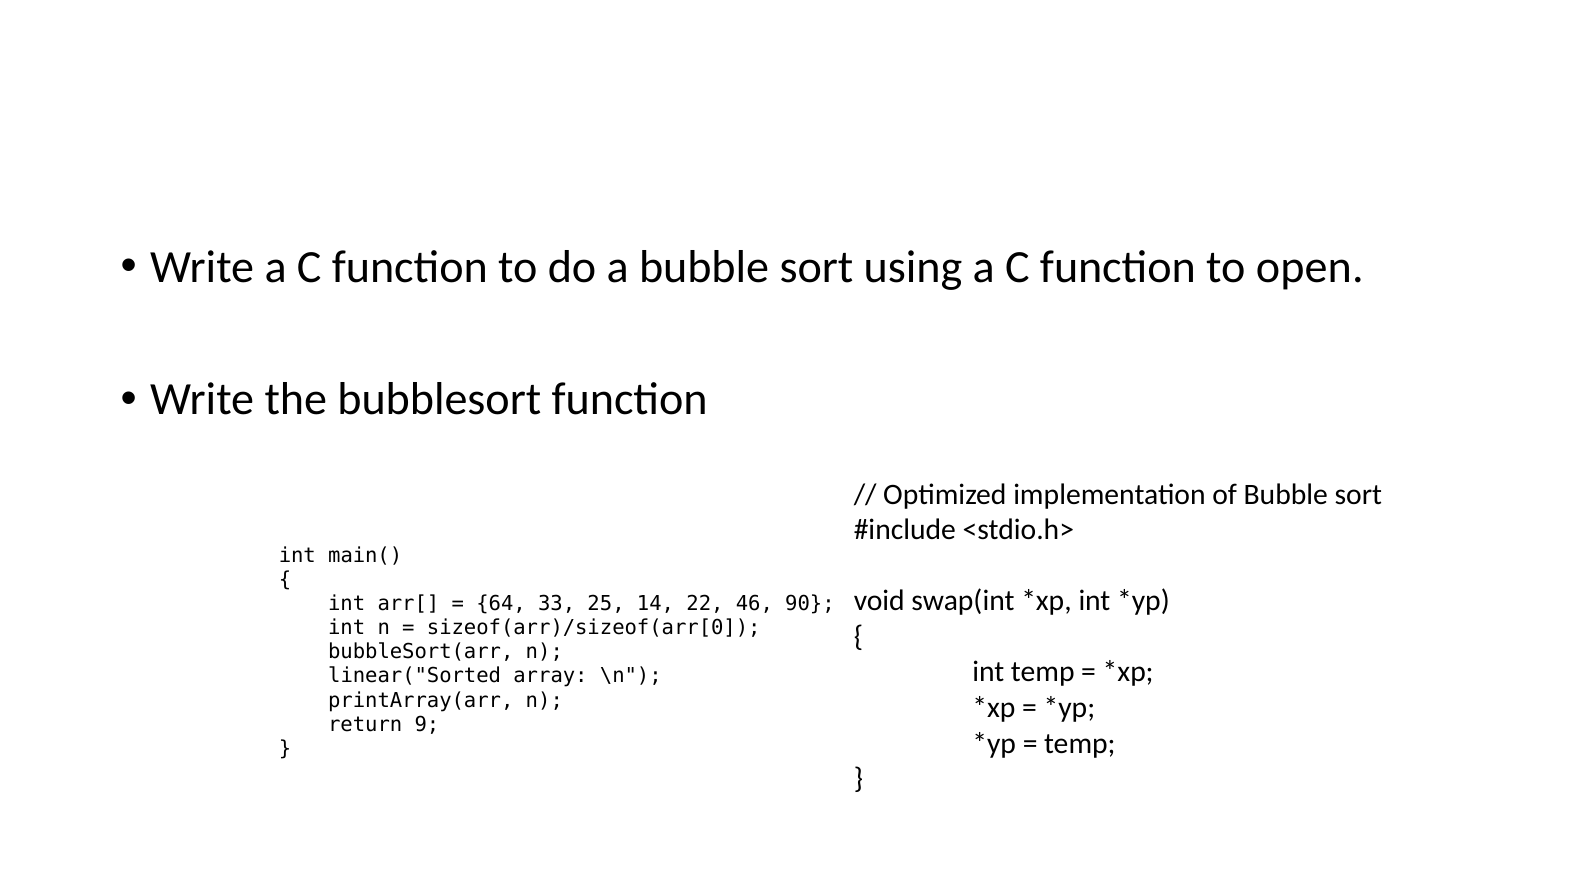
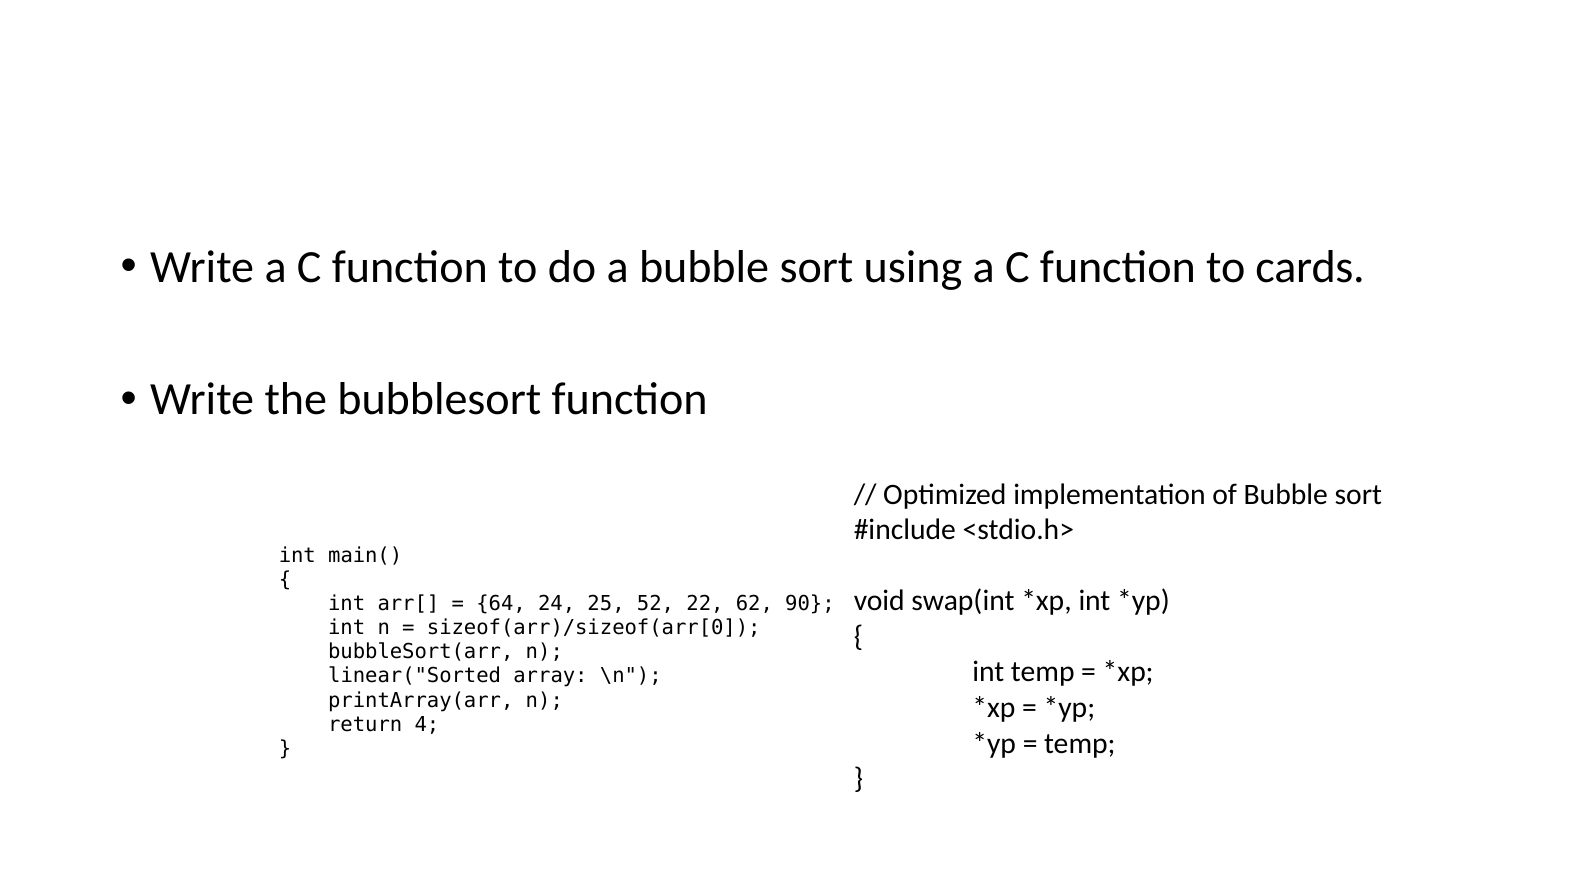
open: open -> cards (1310, 267)
33: 33 -> 24 (557, 604)
14: 14 -> 52 (656, 604)
46: 46 -> 62 (754, 604)
9: 9 -> 4 (427, 725)
